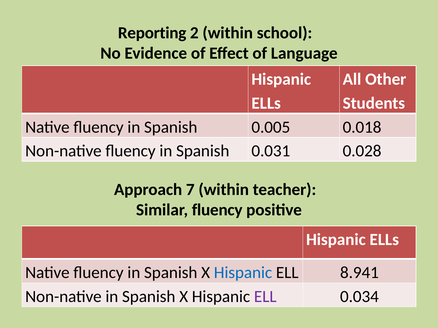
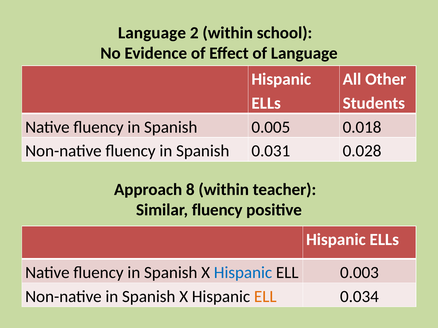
Reporting: Reporting -> Language (152, 33)
7: 7 -> 8 (190, 190)
8.941: 8.941 -> 0.003 (359, 273)
ELL colour: purple -> orange (265, 297)
